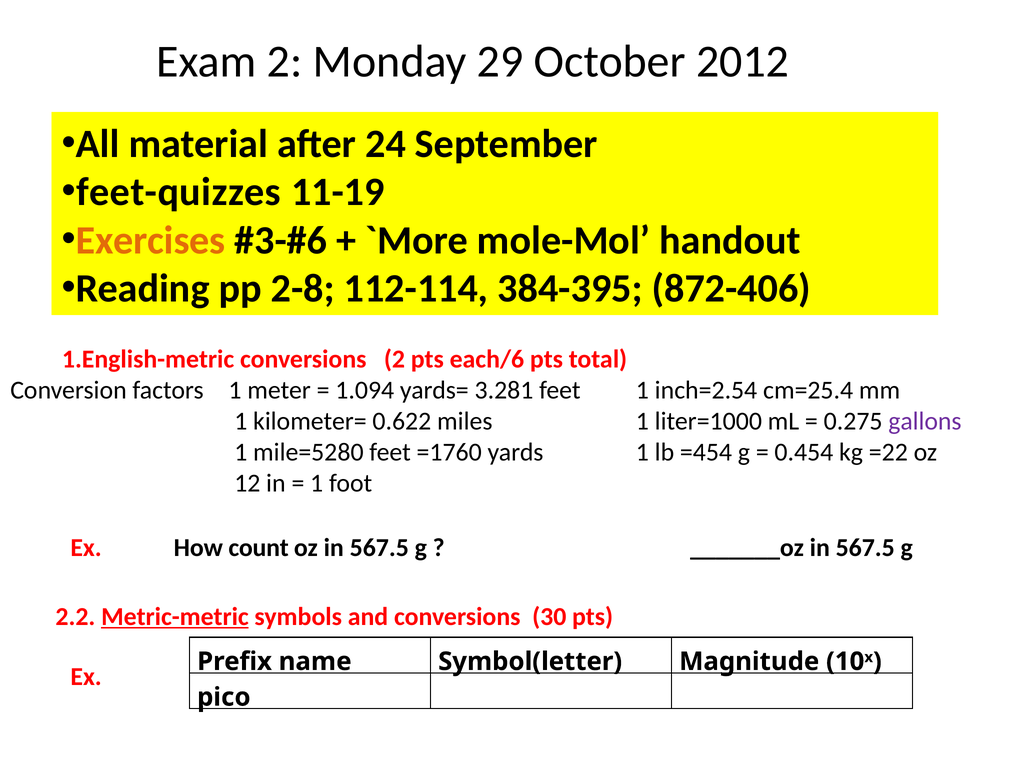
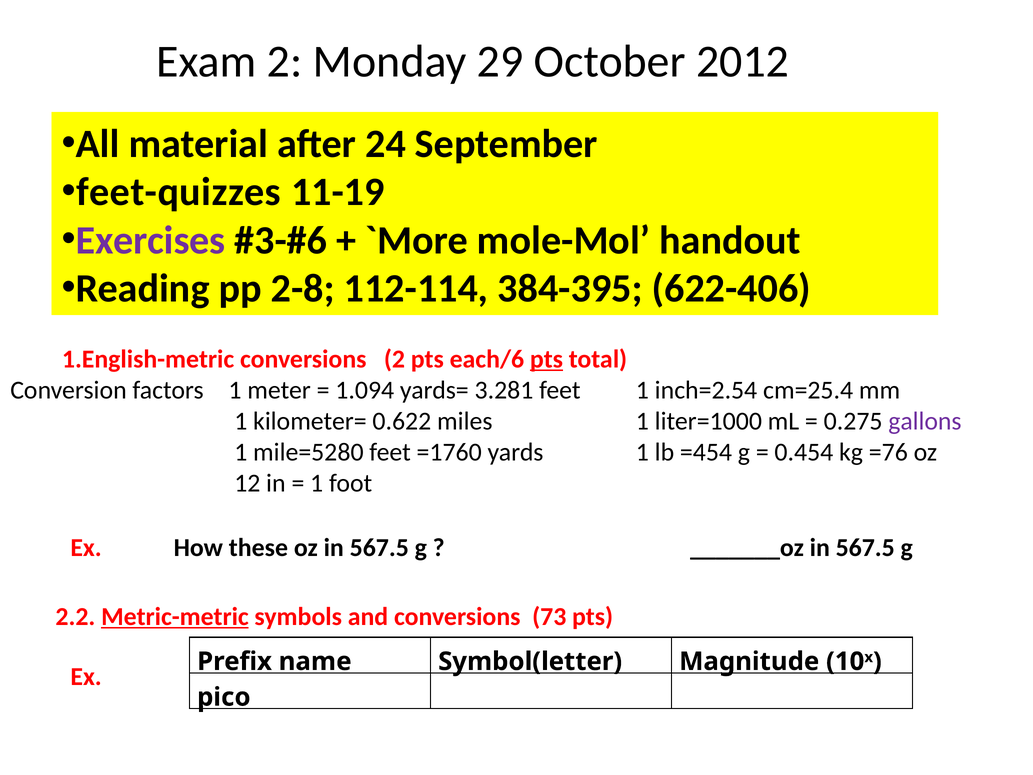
Exercises colour: orange -> purple (151, 240)
872-406: 872-406 -> 622-406 (731, 289)
pts underline: none -> present (546, 359)
=22: =22 -> =76 (888, 452)
count: count -> these (258, 547)
30: 30 -> 73 (549, 617)
